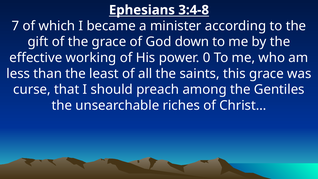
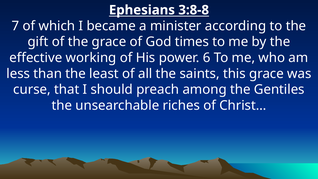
3:4-8: 3:4-8 -> 3:8-8 (194, 10)
down: down -> times (192, 42)
0: 0 -> 6 (207, 58)
